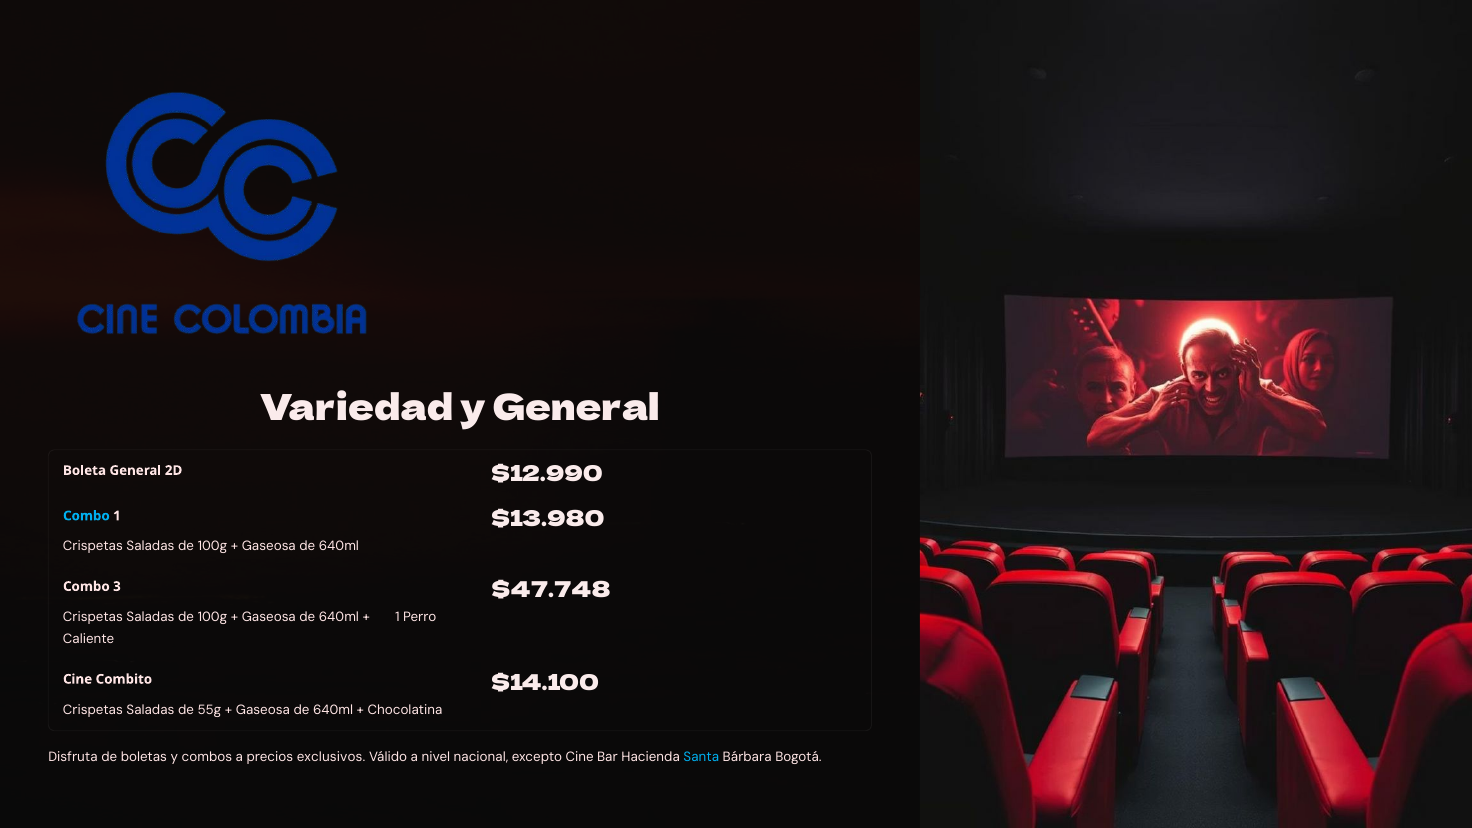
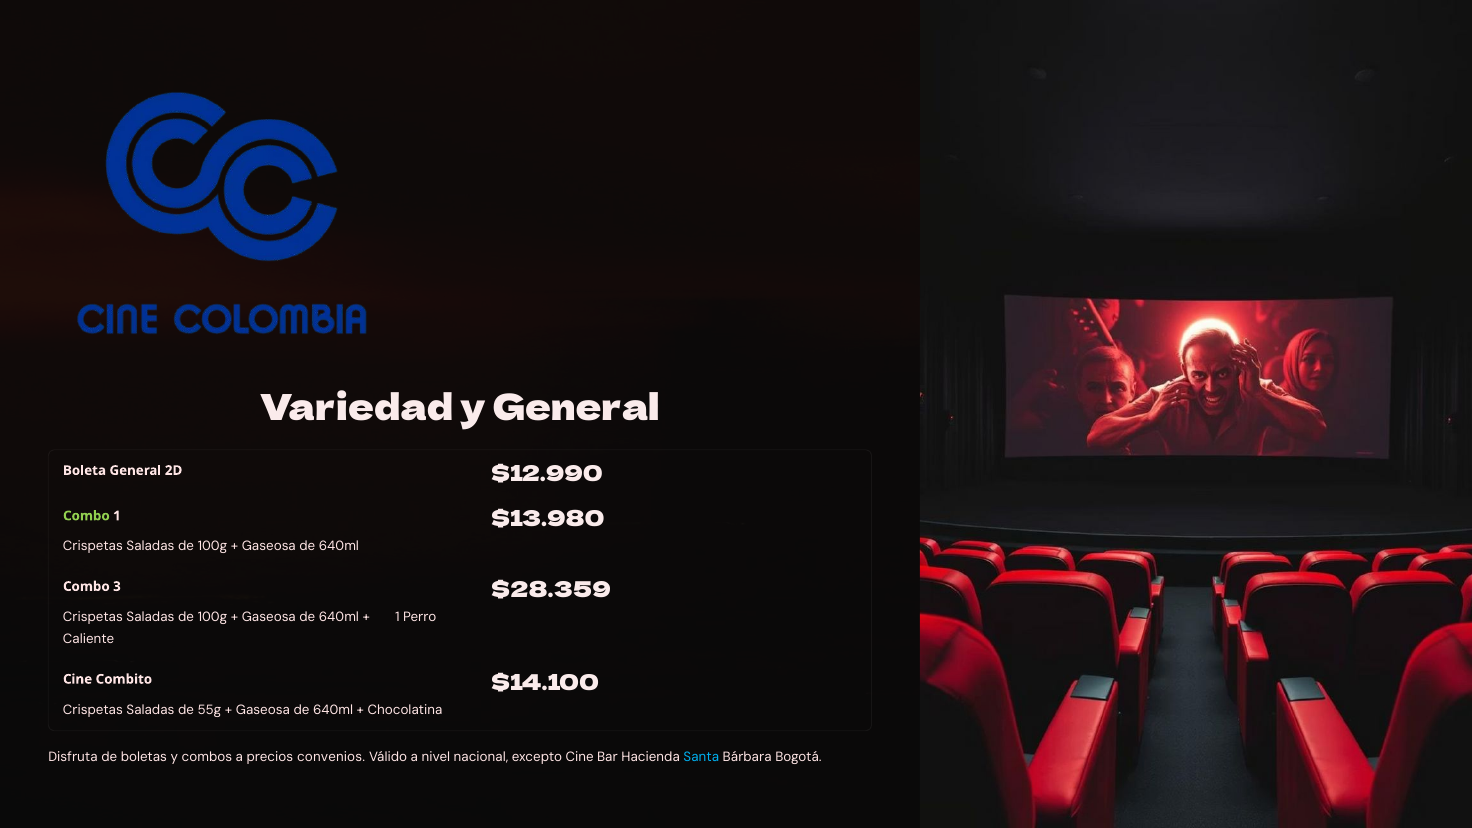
Combo colour: light blue -> light green (86, 516)
$47.748: $47.748 -> $28.359 (551, 590)
exclusivos: exclusivos -> convenios (331, 757)
